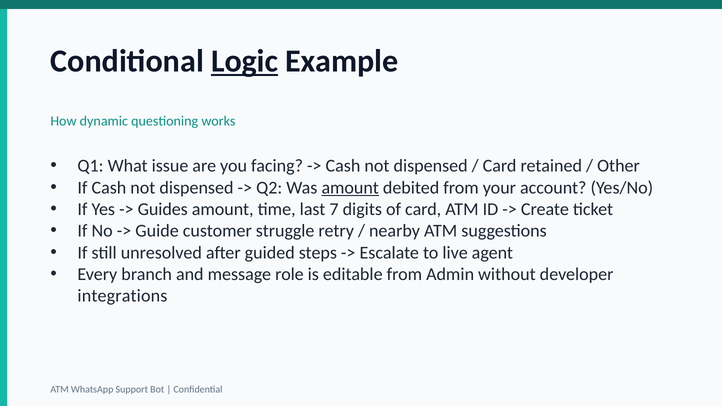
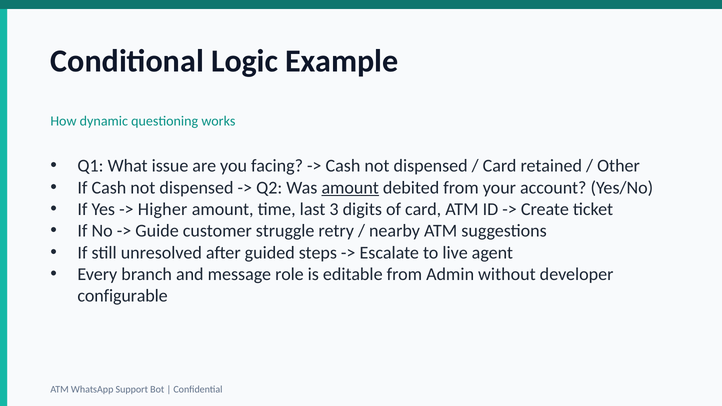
Logic underline: present -> none (245, 61)
Guides: Guides -> Higher (163, 209)
7: 7 -> 3 (334, 209)
integrations: integrations -> configurable (123, 296)
